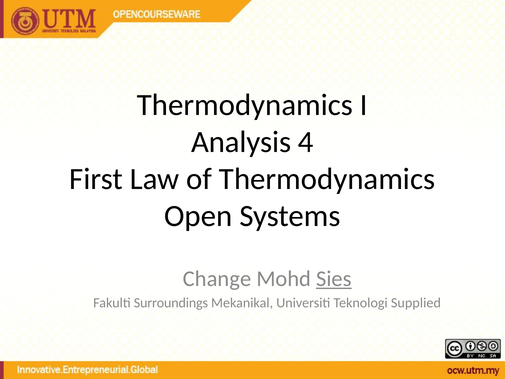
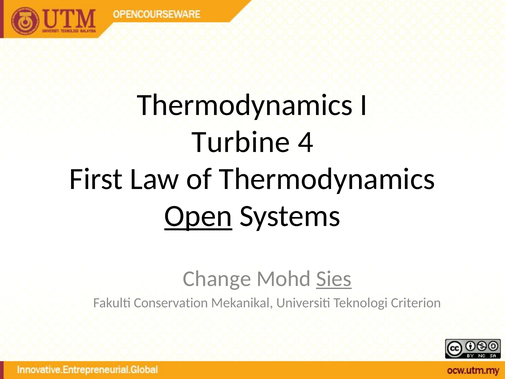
Analysis: Analysis -> Turbine (241, 142)
Open underline: none -> present (198, 216)
Surroundings: Surroundings -> Conservation (171, 303)
Supplied: Supplied -> Criterion (416, 303)
